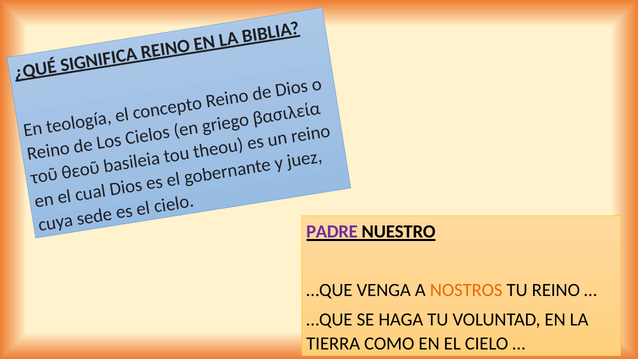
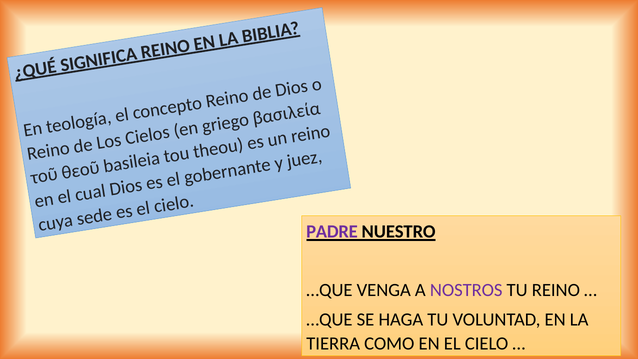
NOSTROS colour: orange -> purple (466, 290)
